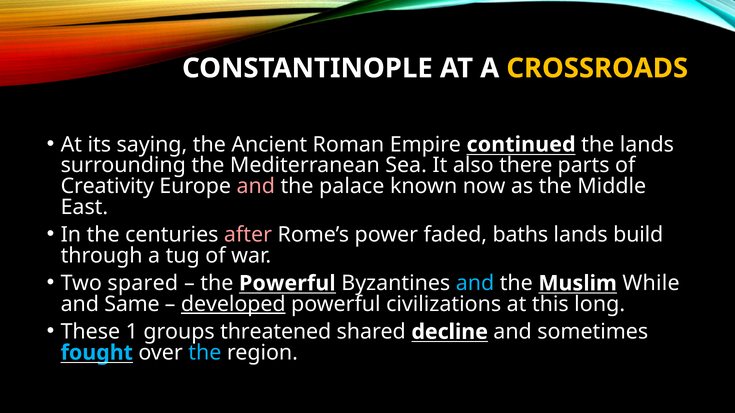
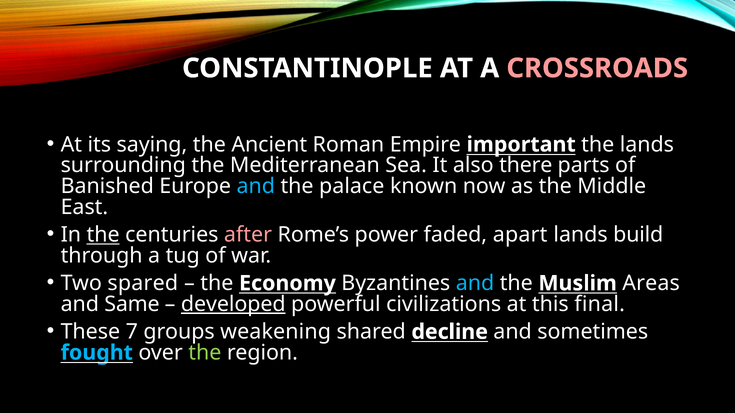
CROSSROADS colour: yellow -> pink (597, 68)
continued: continued -> important (521, 145)
Creativity: Creativity -> Banished (107, 186)
and colour: pink -> light blue (256, 186)
the underline: none -> present (103, 235)
baths: baths -> apart (520, 235)
the Powerful: Powerful -> Economy (287, 284)
While: While -> Areas (651, 284)
long: long -> final (600, 304)
1: 1 -> 7 (132, 332)
threatened: threatened -> weakening (276, 332)
the colour: light blue -> light green (205, 353)
